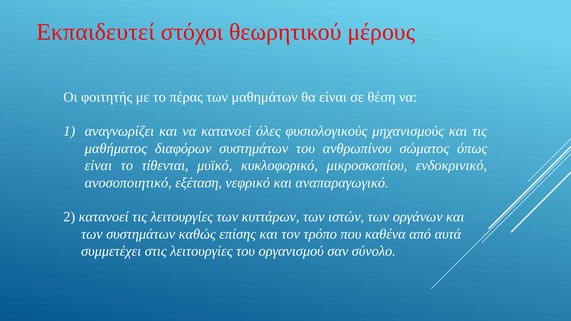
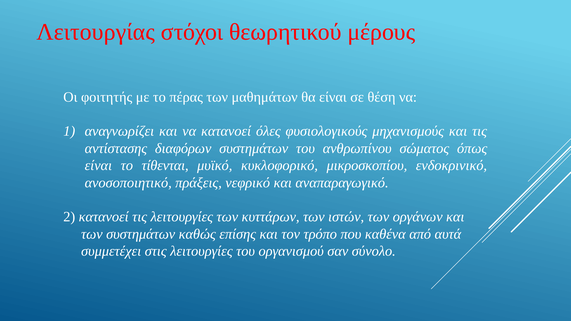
Εκπαιδευτεί: Εκπαιδευτεί -> Λειτουργίας (96, 32)
μαθήματος: μαθήματος -> αντίστασης (116, 148)
εξέταση: εξέταση -> πράξεις (199, 183)
